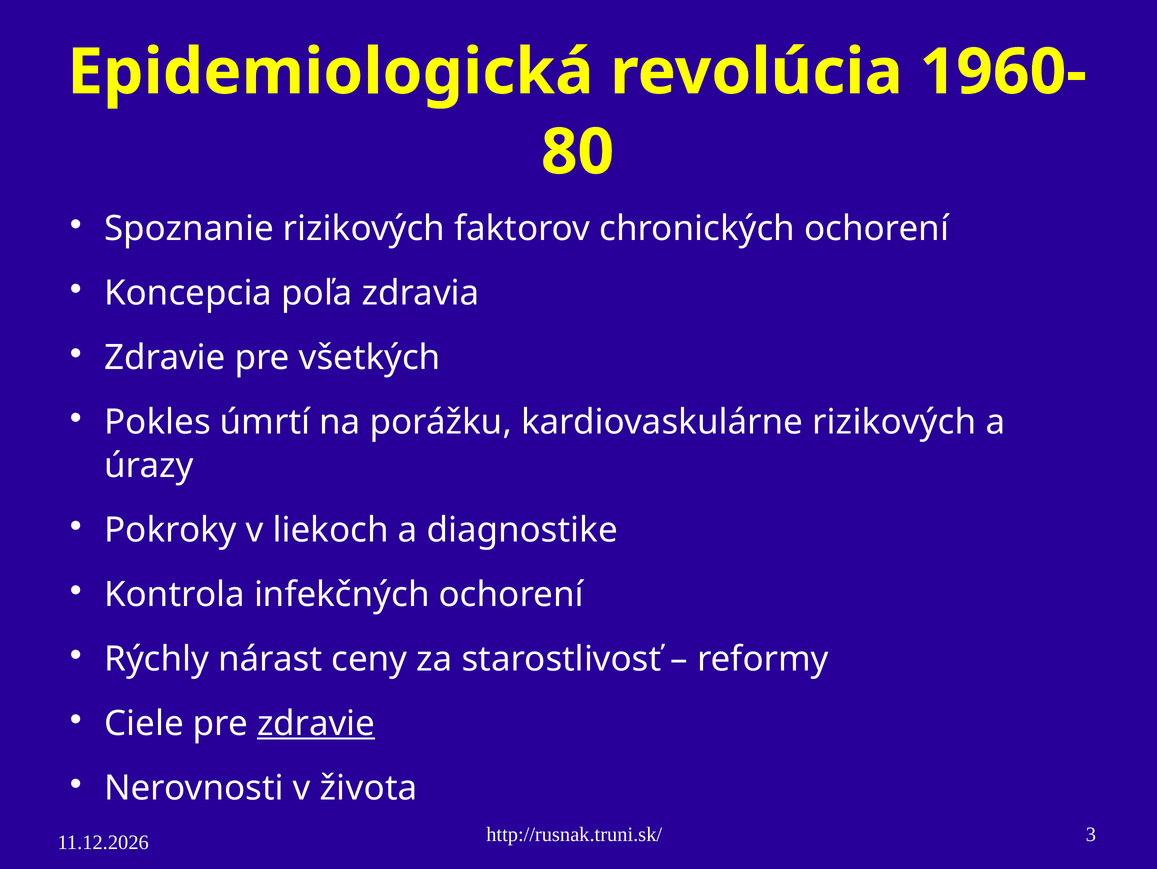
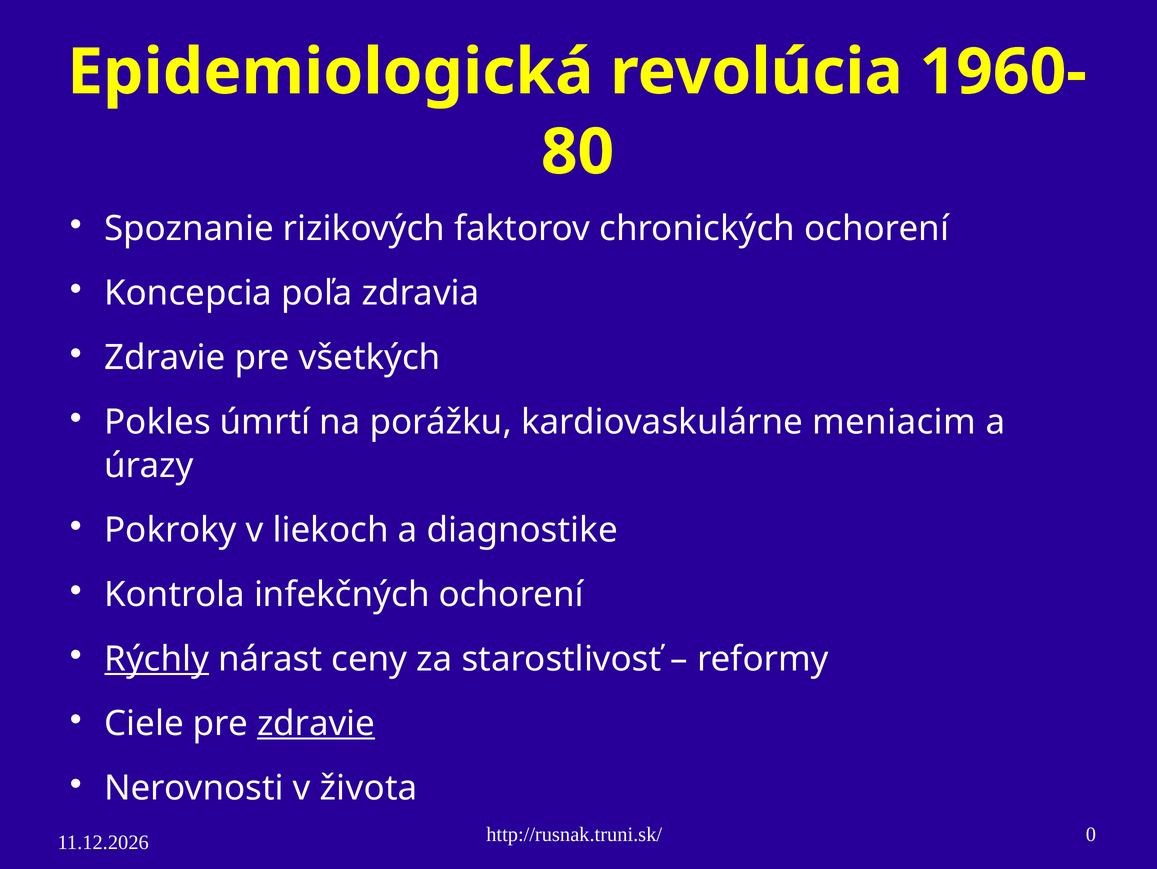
kardiovaskulárne rizikových: rizikových -> meniacim (894, 422)
Rýchly underline: none -> present (157, 659)
3: 3 -> 0 (1091, 834)
